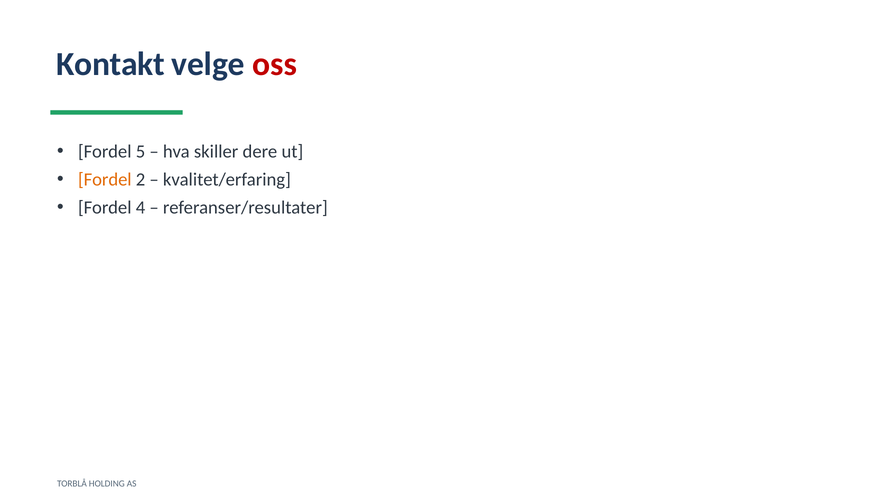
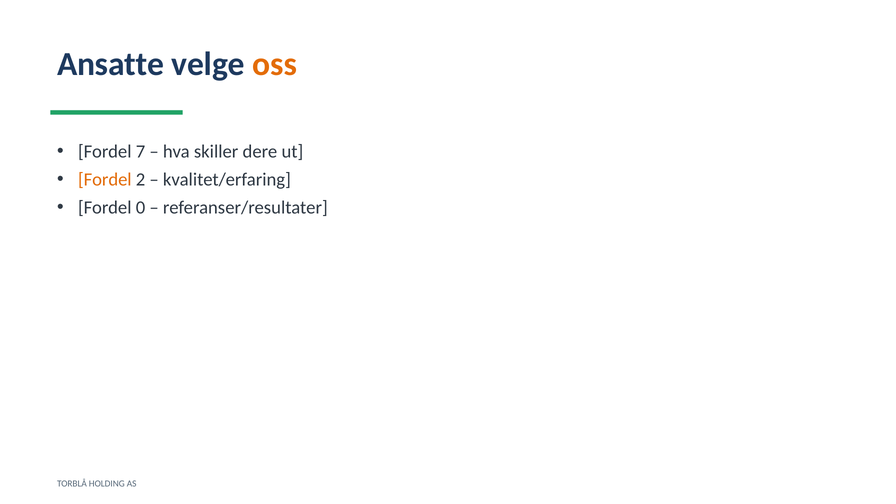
Kontakt: Kontakt -> Ansatte (111, 64)
oss colour: red -> orange (275, 64)
5: 5 -> 7 (141, 152)
4: 4 -> 0 (141, 208)
